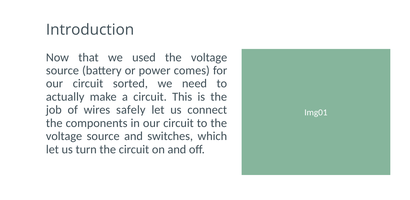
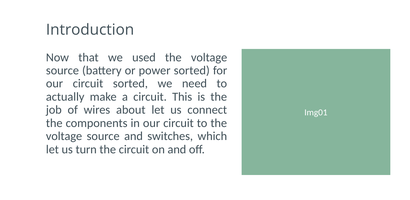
power comes: comes -> sorted (192, 71)
safely: safely -> about (131, 110)
